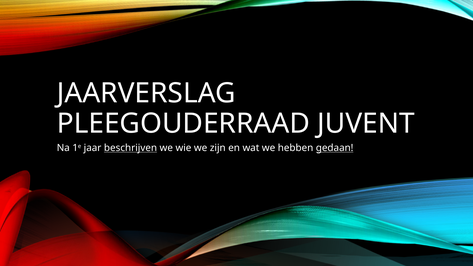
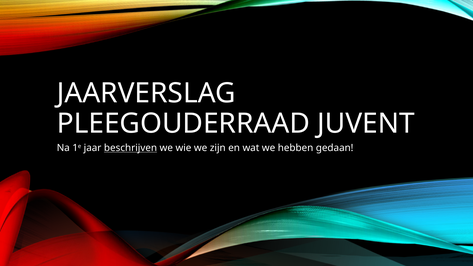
gedaan underline: present -> none (335, 148)
